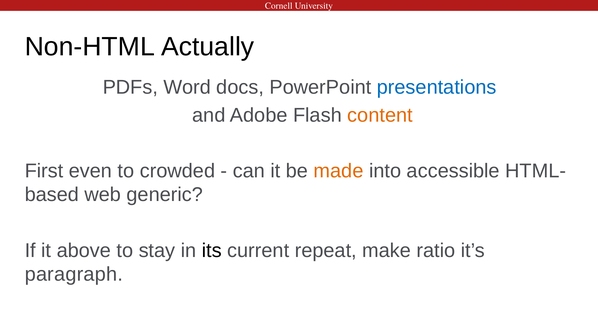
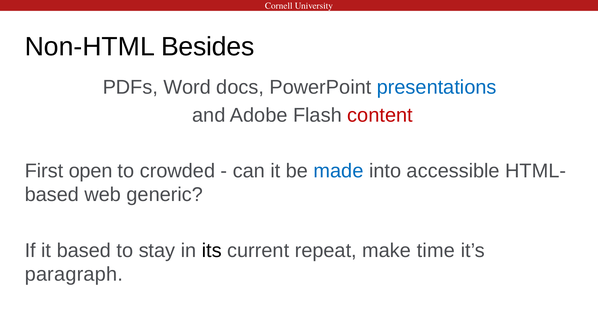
Actually: Actually -> Besides (208, 47)
content colour: orange -> red (380, 115)
even: even -> open (91, 171)
made colour: orange -> blue (339, 171)
it above: above -> based (84, 251)
ratio: ratio -> time (436, 251)
